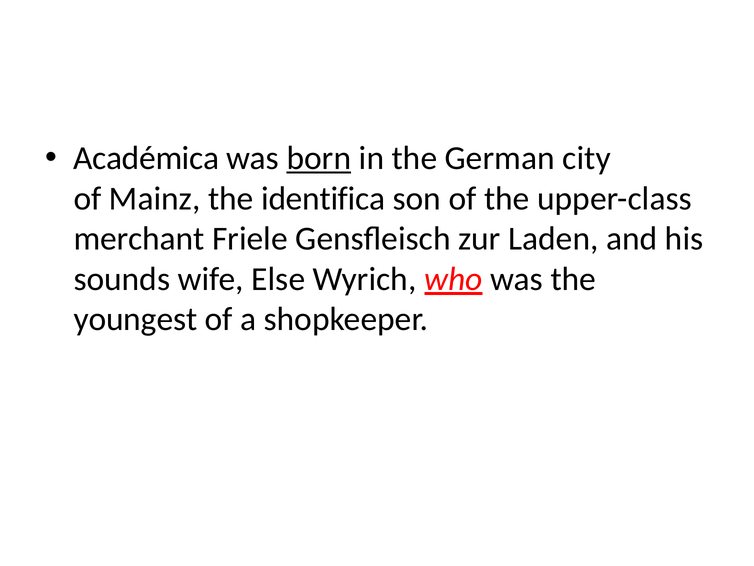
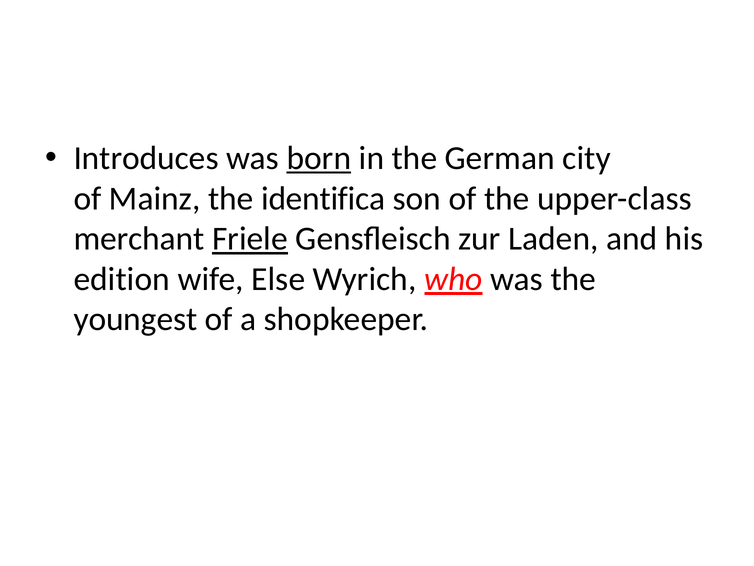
Académica: Académica -> Introduces (146, 158)
Friele underline: none -> present (250, 239)
sounds: sounds -> edition (122, 279)
